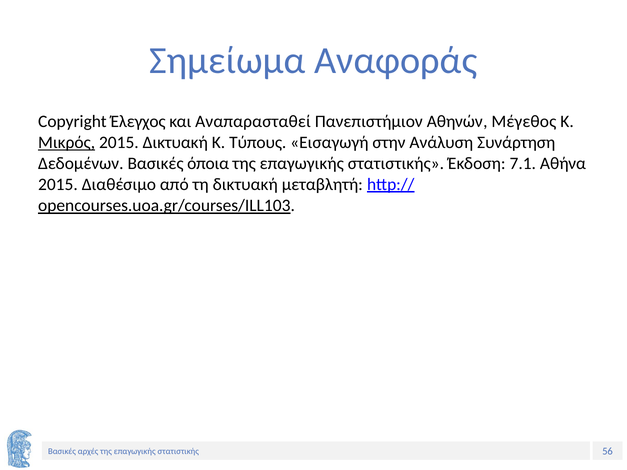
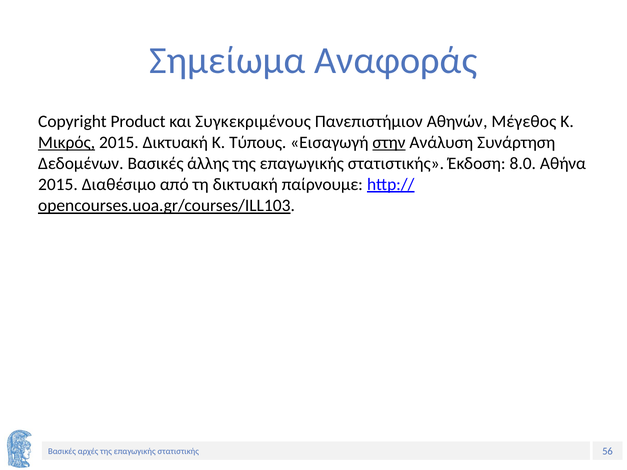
Έλεγχος: Έλεγχος -> Product (138, 122)
Αναπαρασταθεί: Αναπαρασταθεί -> Συγκεκριμένους (253, 122)
στην underline: none -> present (389, 143)
όποια: όποια -> άλλης (208, 163)
7.1: 7.1 -> 8.0 (523, 163)
μεταβλητή: μεταβλητή -> παίρνουμε (322, 184)
